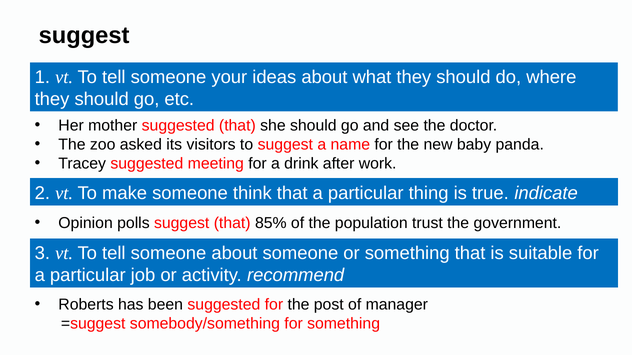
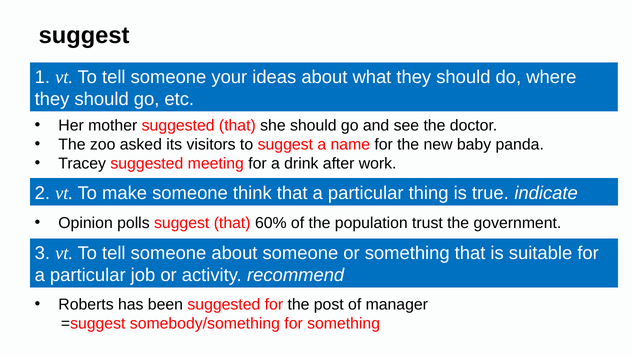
85%: 85% -> 60% (271, 223)
